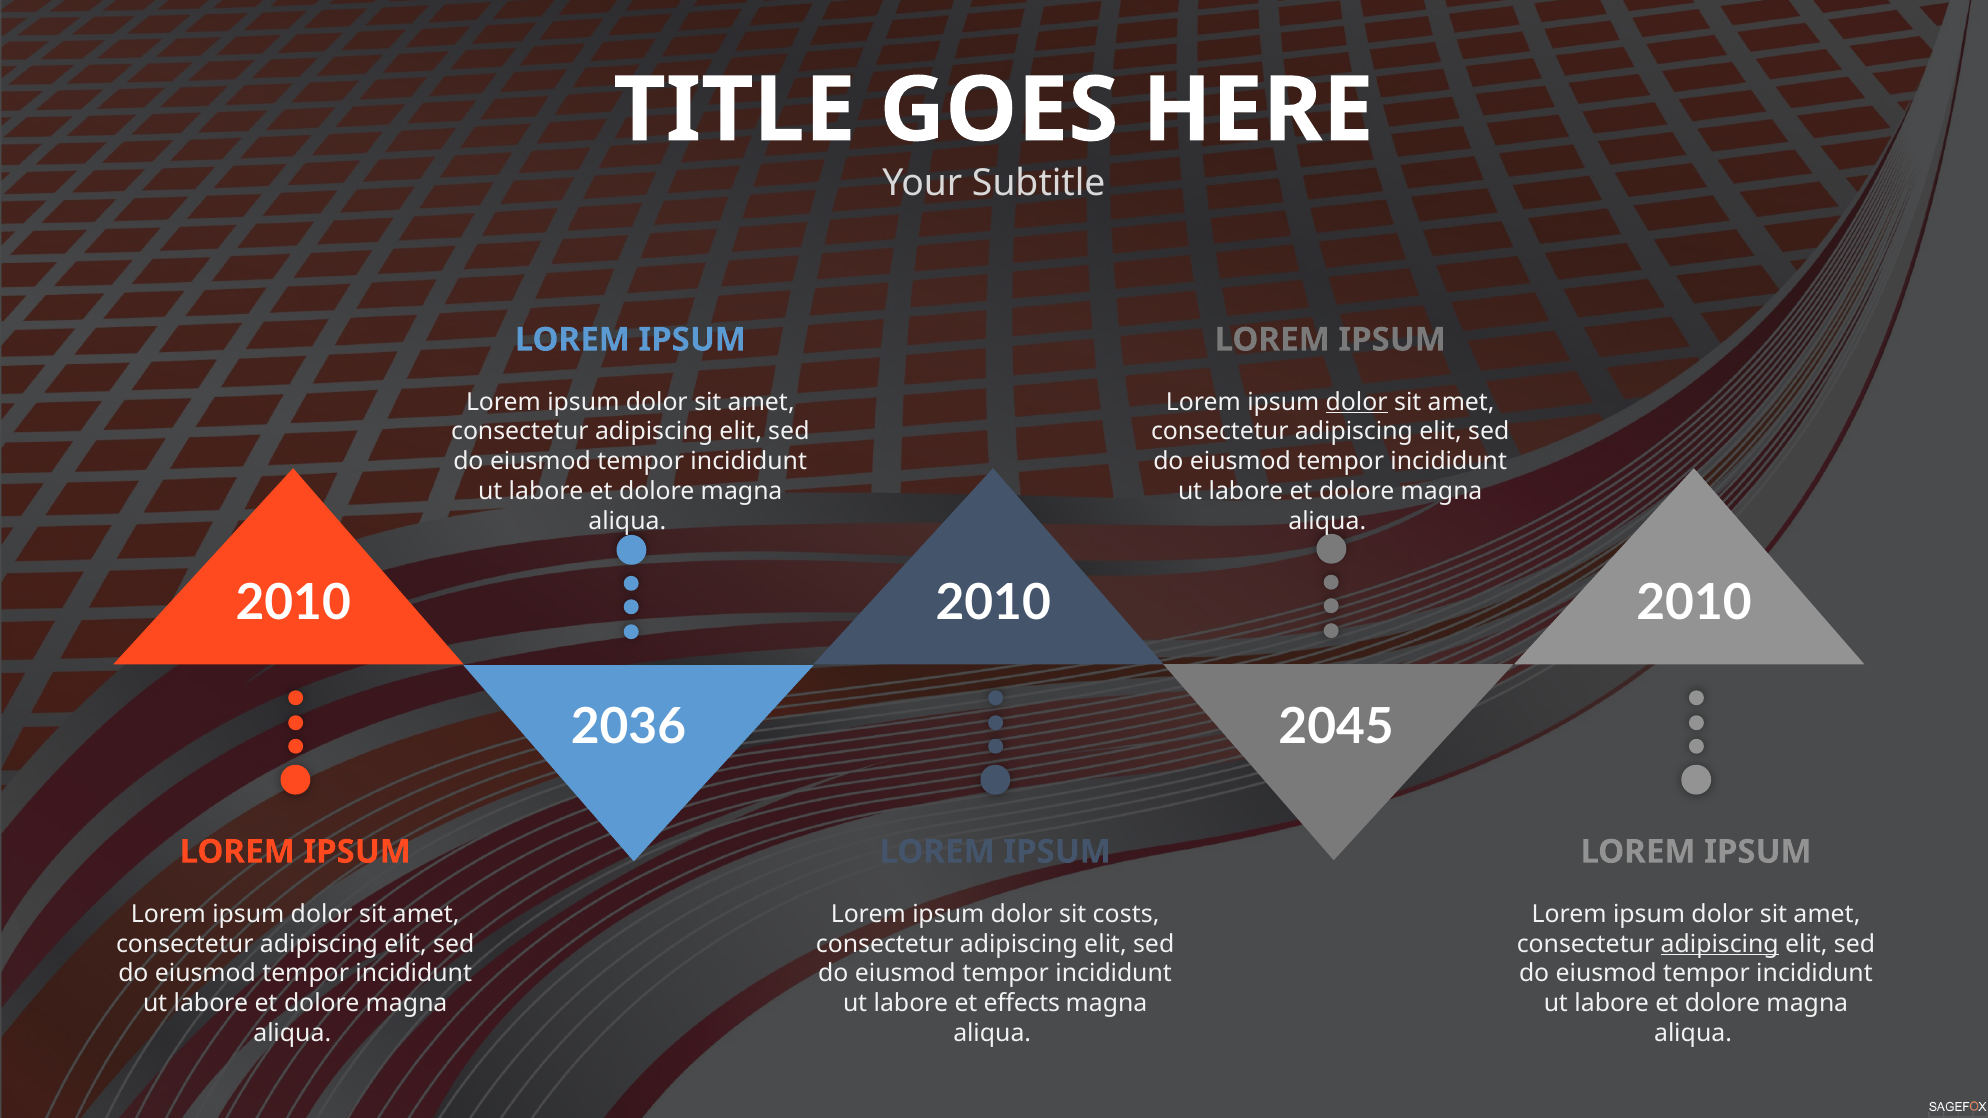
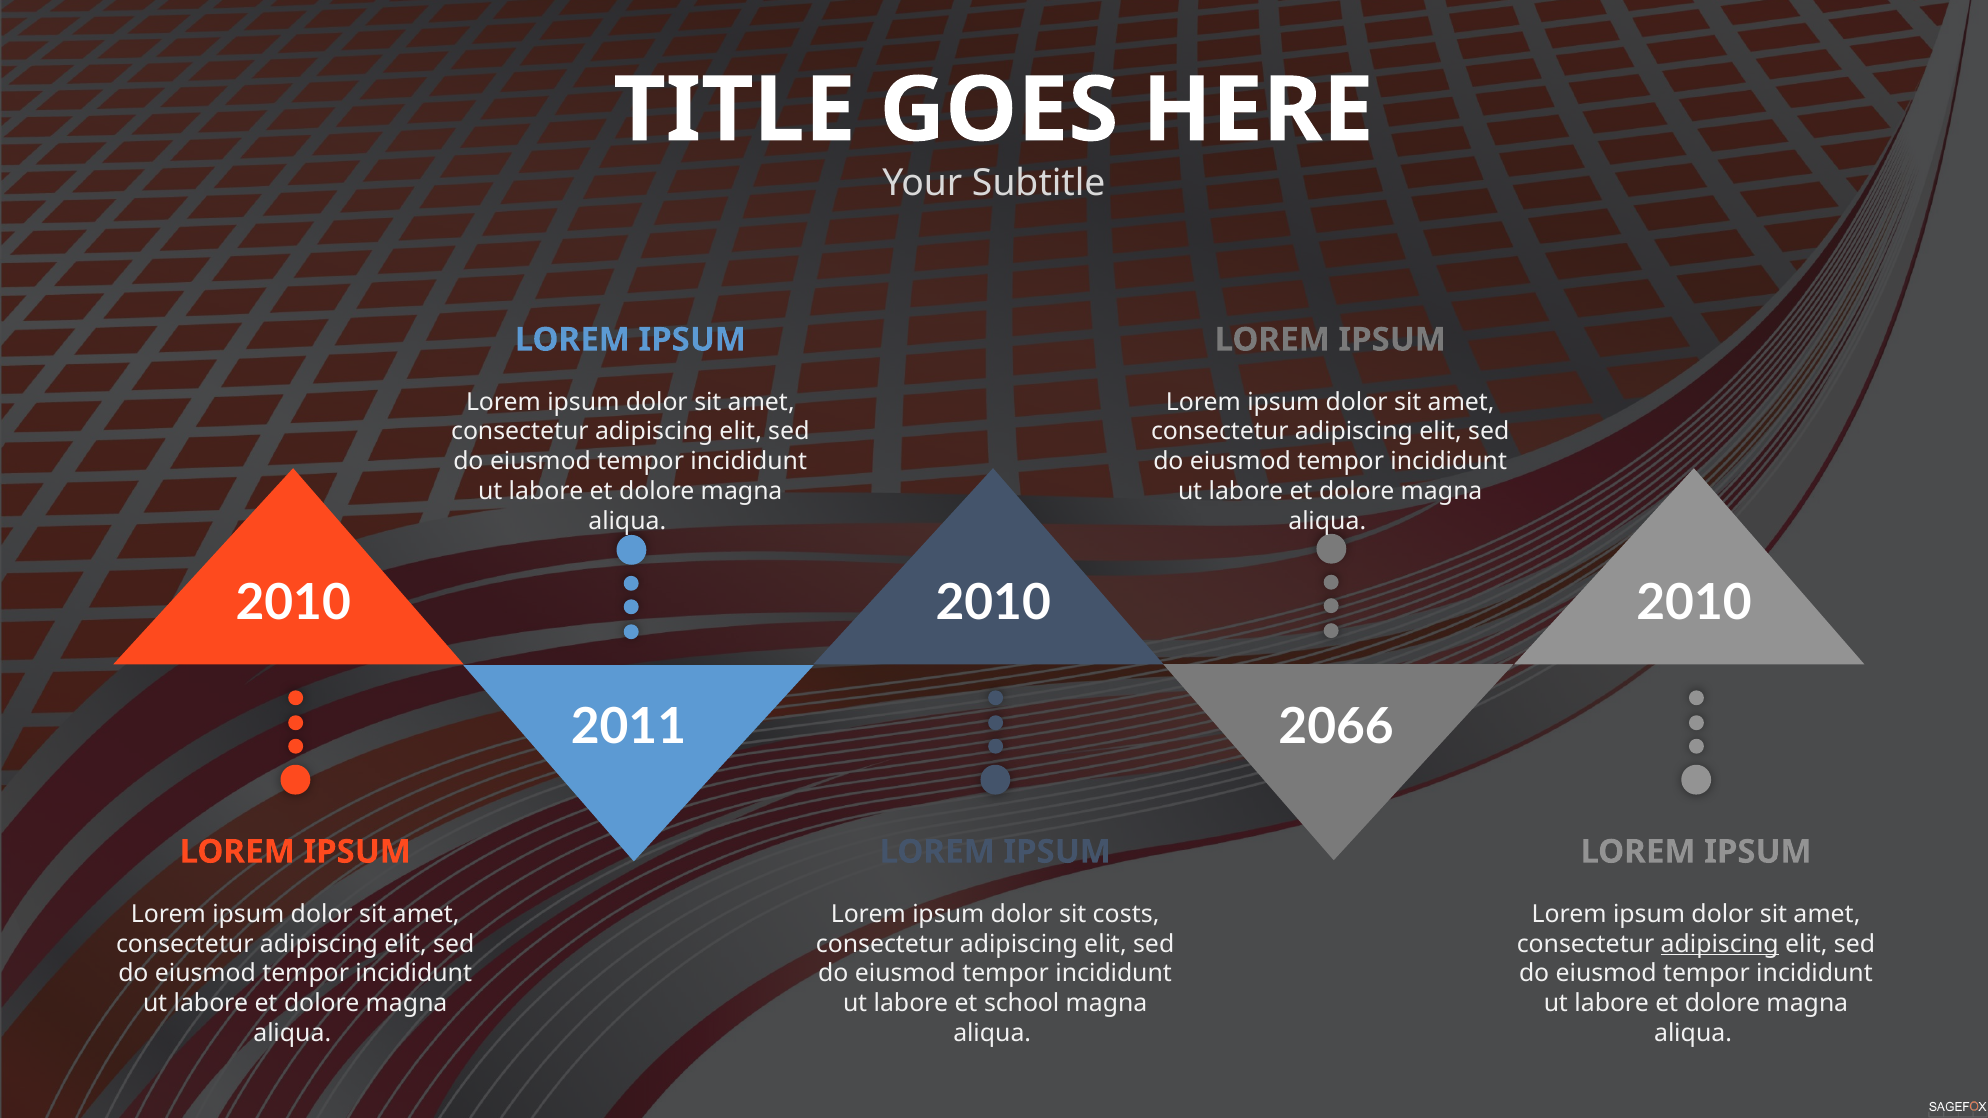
dolor underline: present -> none (1357, 402)
2036: 2036 -> 2011 (628, 728)
2045: 2045 -> 2066 (1336, 728)
effects: effects -> school (1022, 1004)
